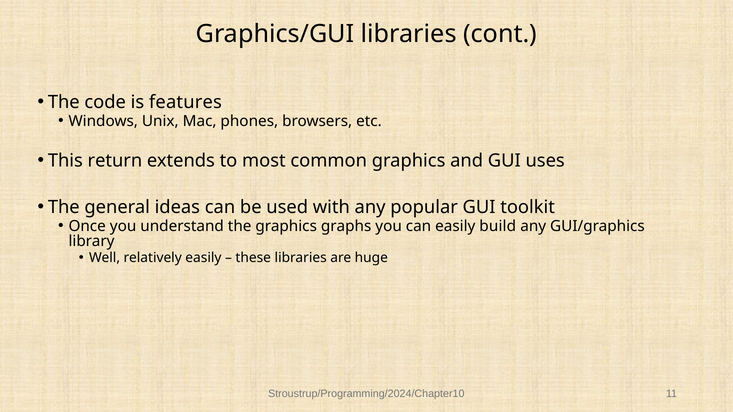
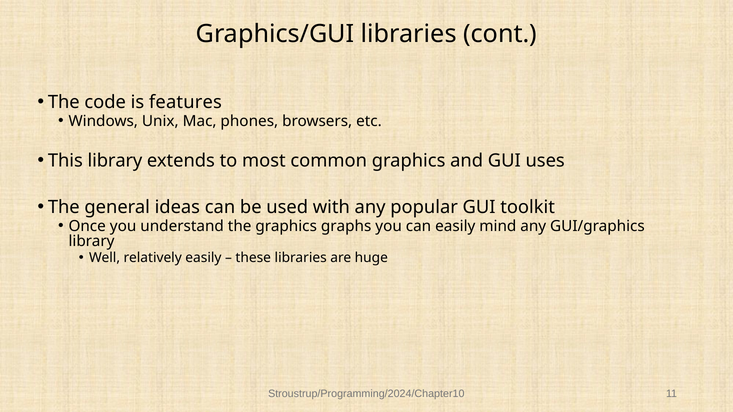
This return: return -> library (115, 161)
build: build -> mind (498, 227)
